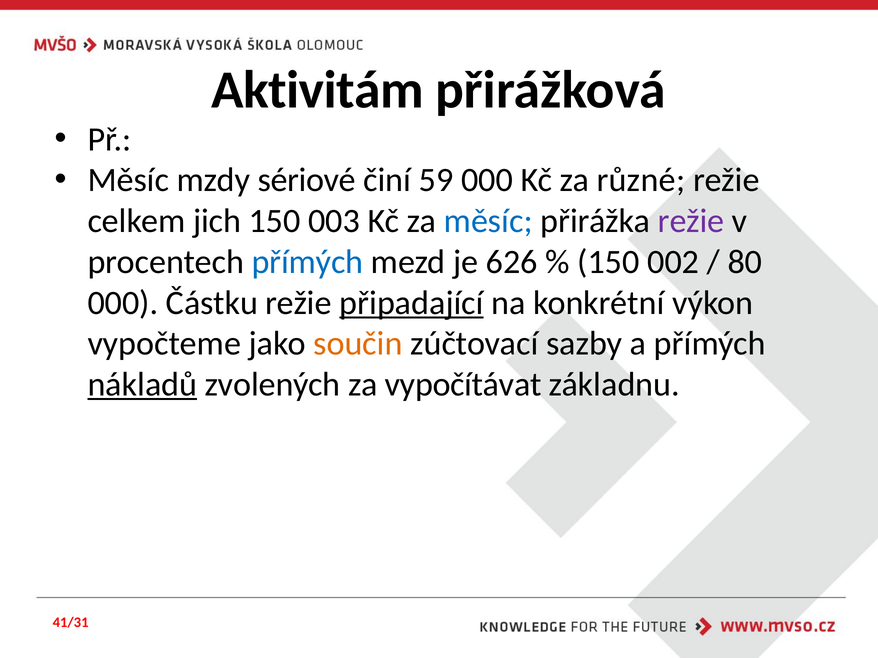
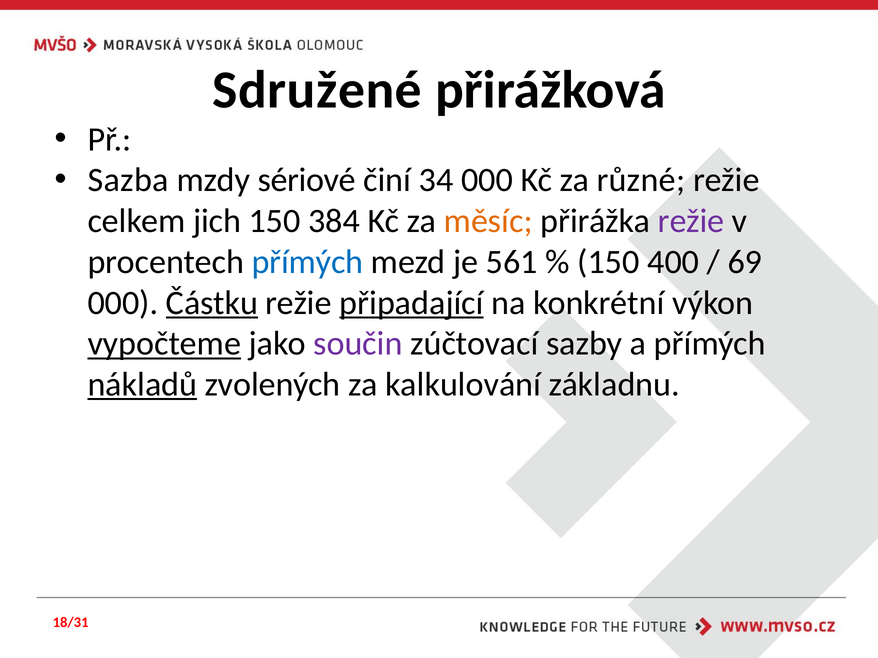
Aktivitám: Aktivitám -> Sdružené (317, 90)
Měsíc: Měsíc -> Sazba (128, 180)
59: 59 -> 34 (436, 180)
003: 003 -> 384 (334, 221)
měsíc colour: blue -> orange (488, 221)
626: 626 -> 561 (512, 262)
002: 002 -> 400 (673, 262)
80: 80 -> 69 (745, 262)
Částku underline: none -> present (212, 303)
vypočteme underline: none -> present (164, 344)
součin colour: orange -> purple (358, 344)
vypočítávat: vypočítávat -> kalkulování (463, 385)
41/31: 41/31 -> 18/31 (71, 623)
